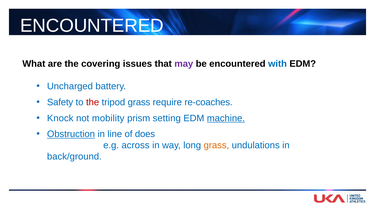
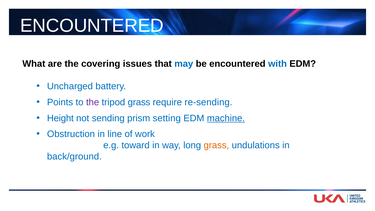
may colour: purple -> blue (184, 64)
Safety: Safety -> Points (60, 102)
the colour: red -> purple (93, 102)
re-coaches: re-coaches -> re-sending (208, 102)
Knock: Knock -> Height (60, 118)
mobility: mobility -> sending (108, 118)
Obstruction underline: present -> none (71, 134)
does: does -> work (145, 134)
across: across -> toward (136, 145)
